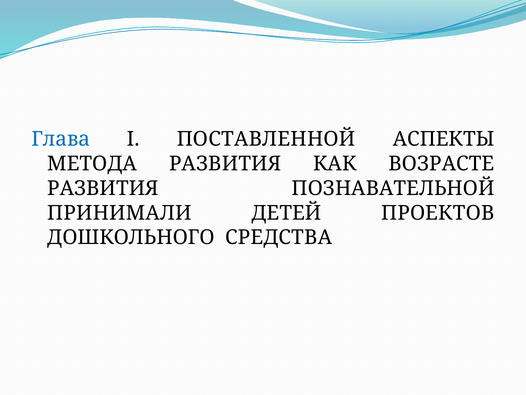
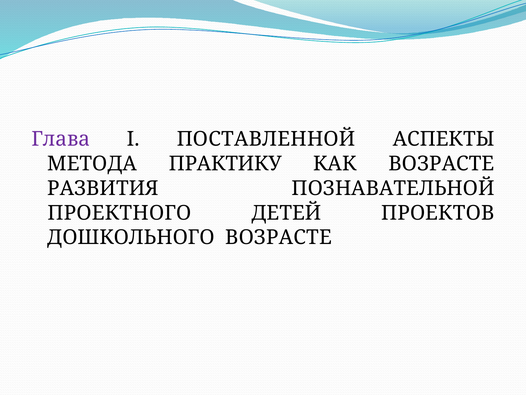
Глава colour: blue -> purple (61, 139)
МЕТОДА РАЗВИТИЯ: РАЗВИТИЯ -> ПРАКТИКУ (225, 164)
ПРИНИМАЛИ: ПРИНИМАЛИ -> ПРОЕКТНОГО (119, 213)
ДОШКОЛЬНОГО СРЕДСТВА: СРЕДСТВА -> ВОЗРАСТЕ (279, 237)
